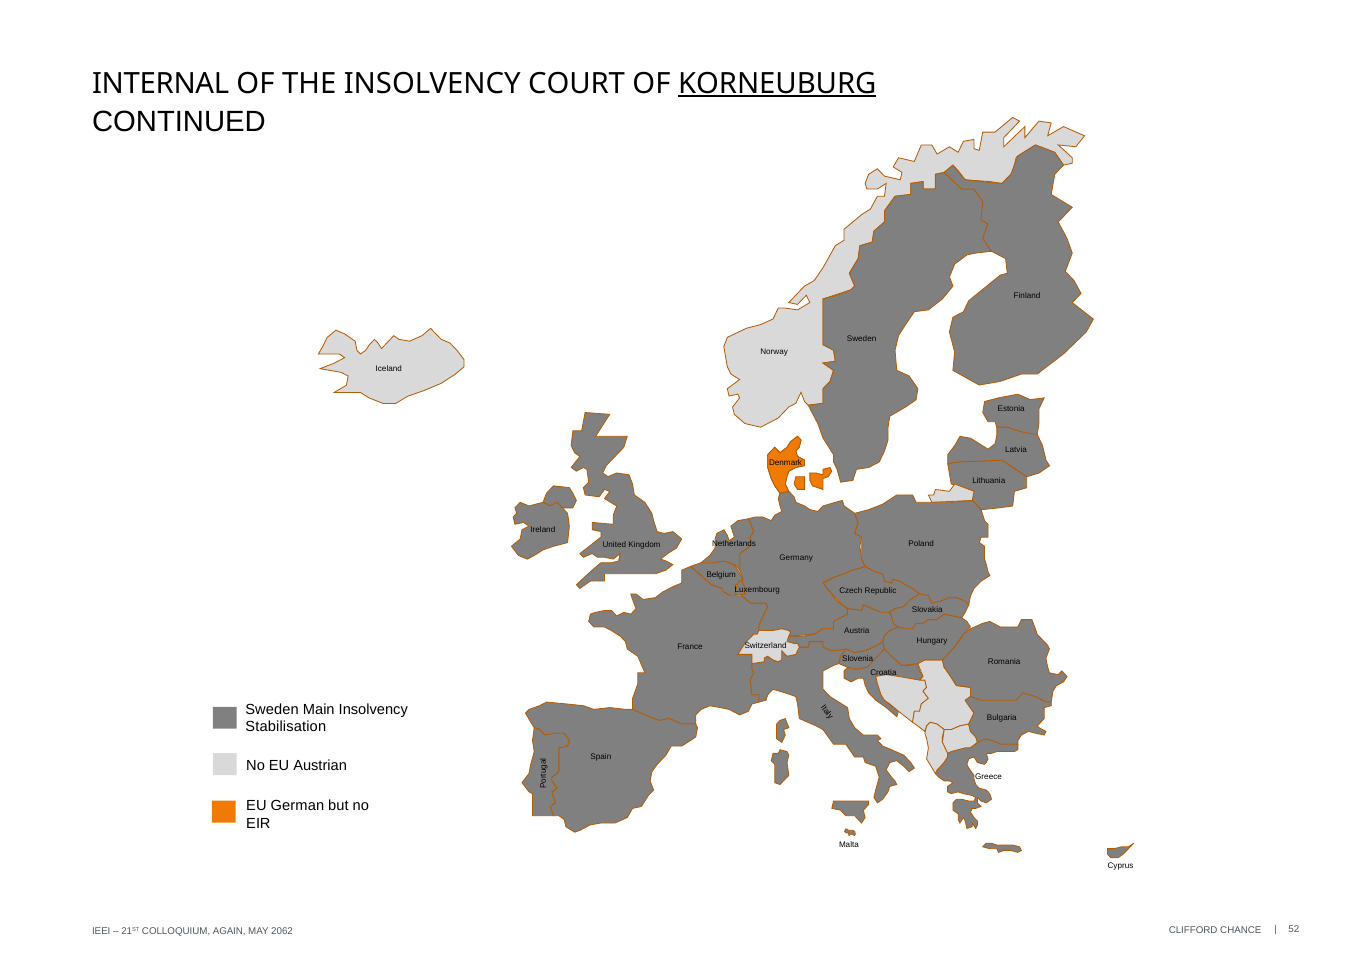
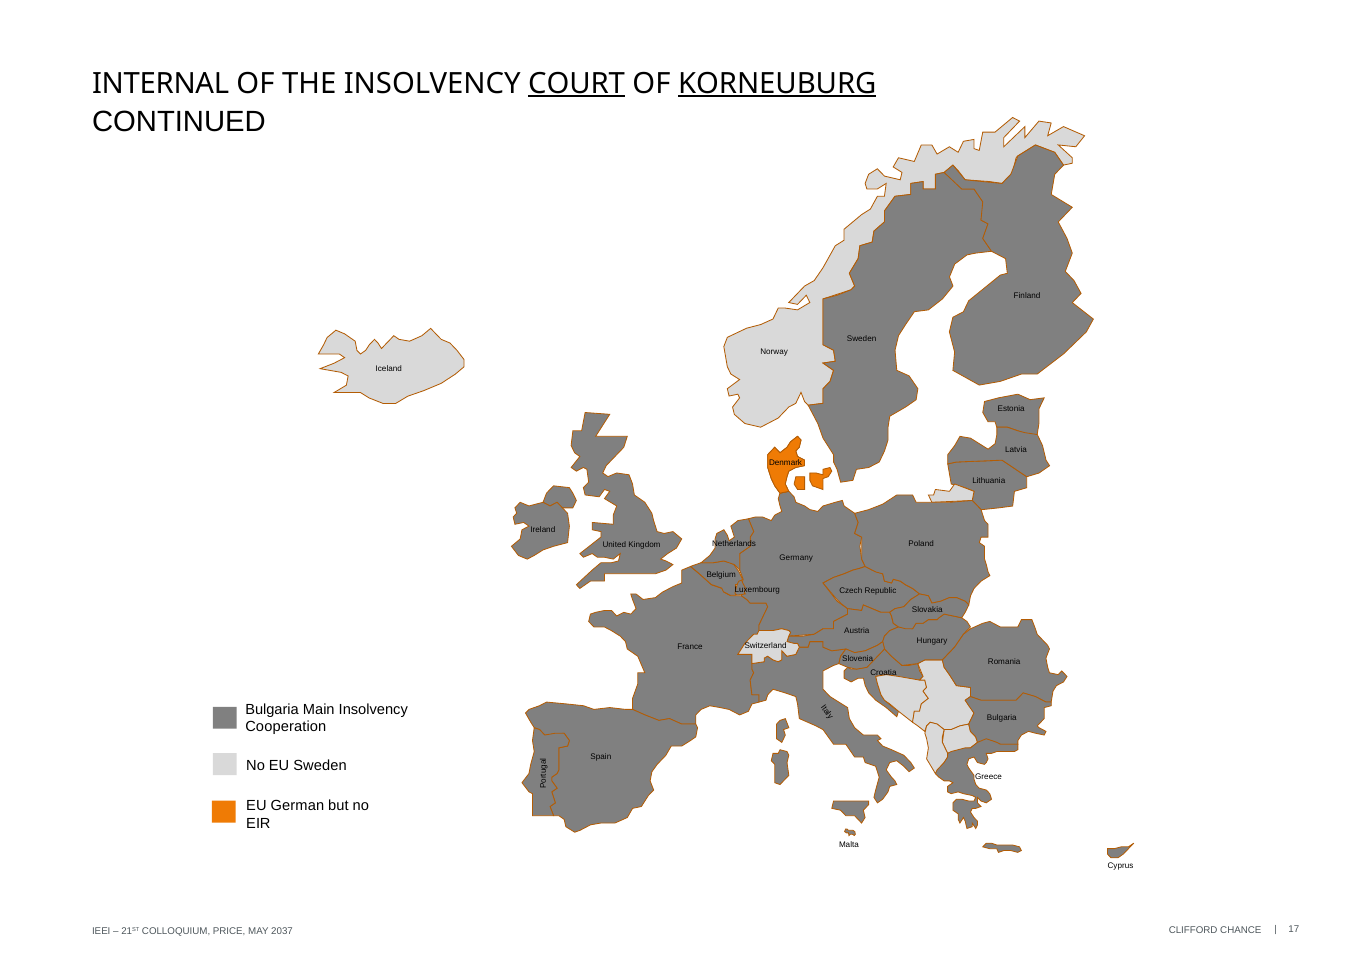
COURT underline: none -> present (577, 83)
Sweden: Sweden -> Bulgaria (272, 710)
Stabilisation: Stabilisation -> Cooperation (286, 727)
EU Austrian: Austrian -> Sweden (320, 766)
52: 52 -> 17 (1294, 930)
AGAIN: AGAIN -> PRICE (229, 931)
2062: 2062 -> 2037 (282, 931)
